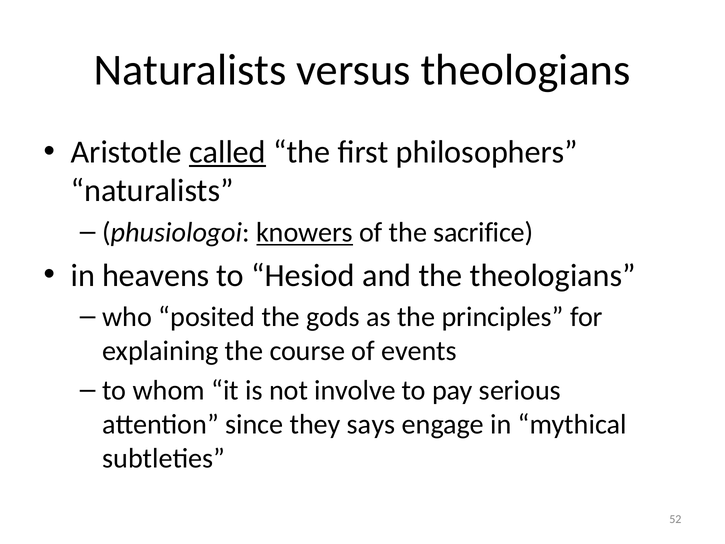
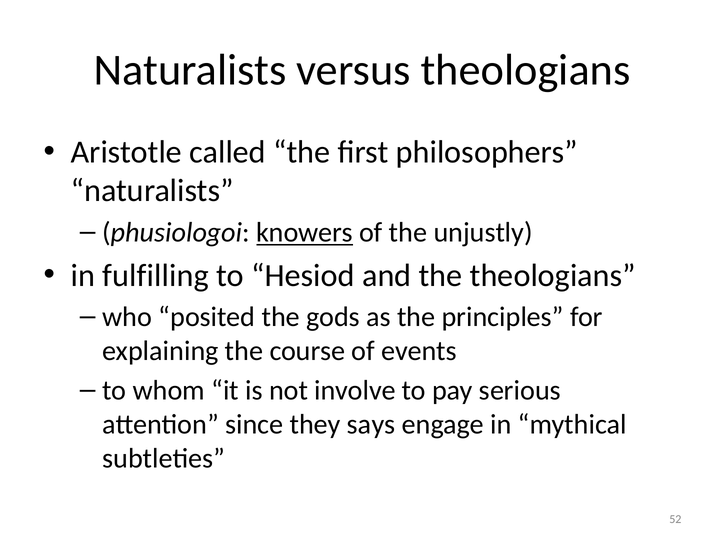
called underline: present -> none (228, 152)
sacrifice: sacrifice -> unjustly (483, 232)
heavens: heavens -> fulfilling (156, 275)
